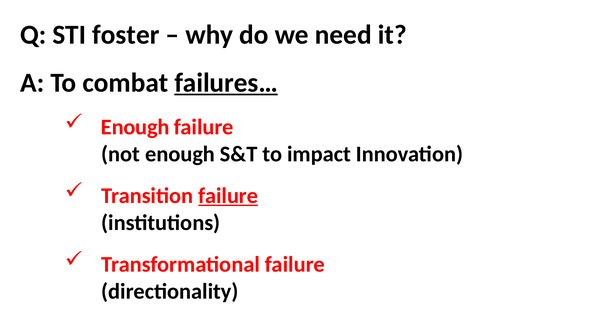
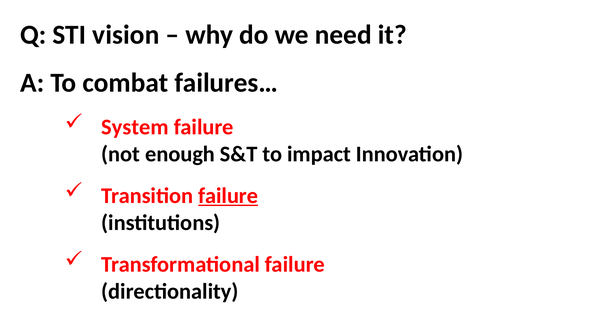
foster: foster -> vision (126, 35)
failures… underline: present -> none (226, 83)
Enough: Enough -> System (135, 127)
